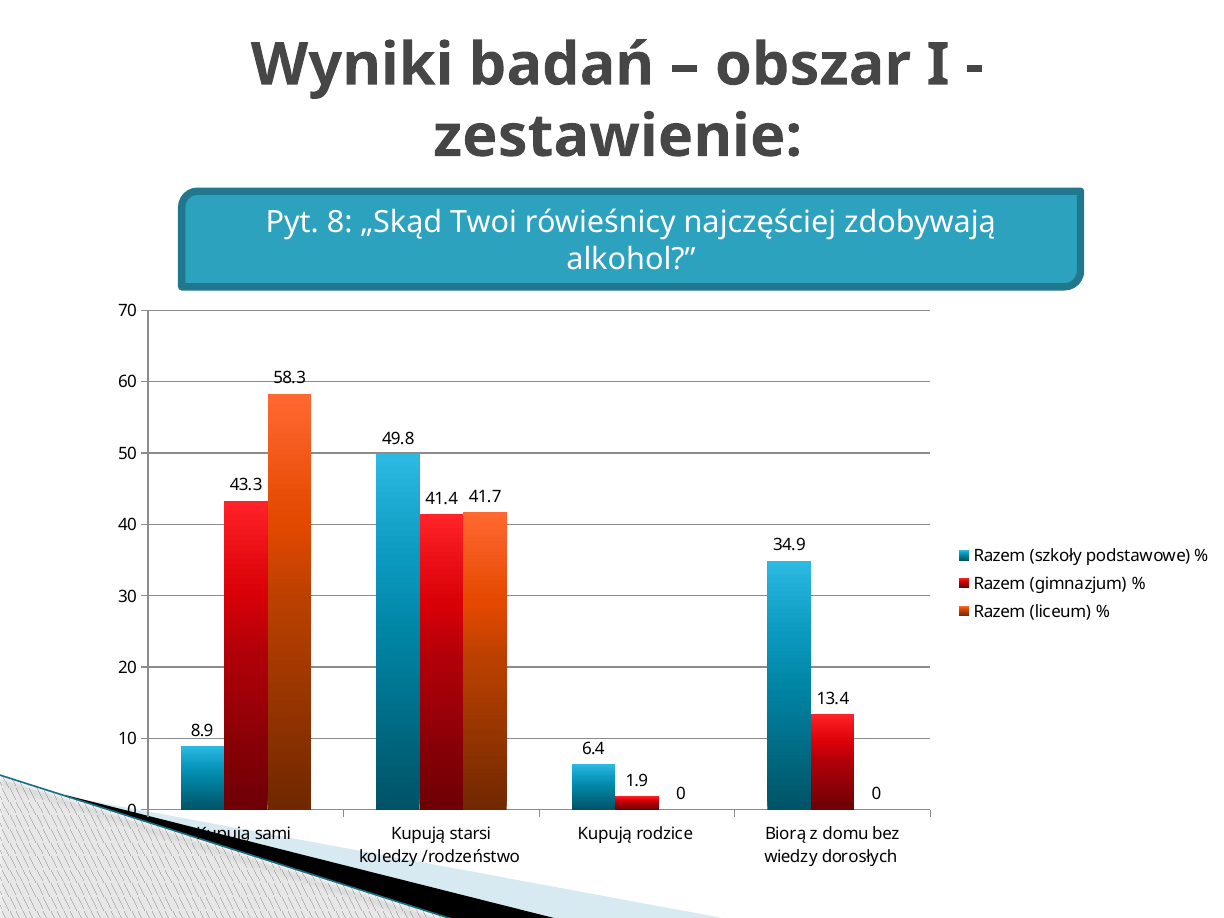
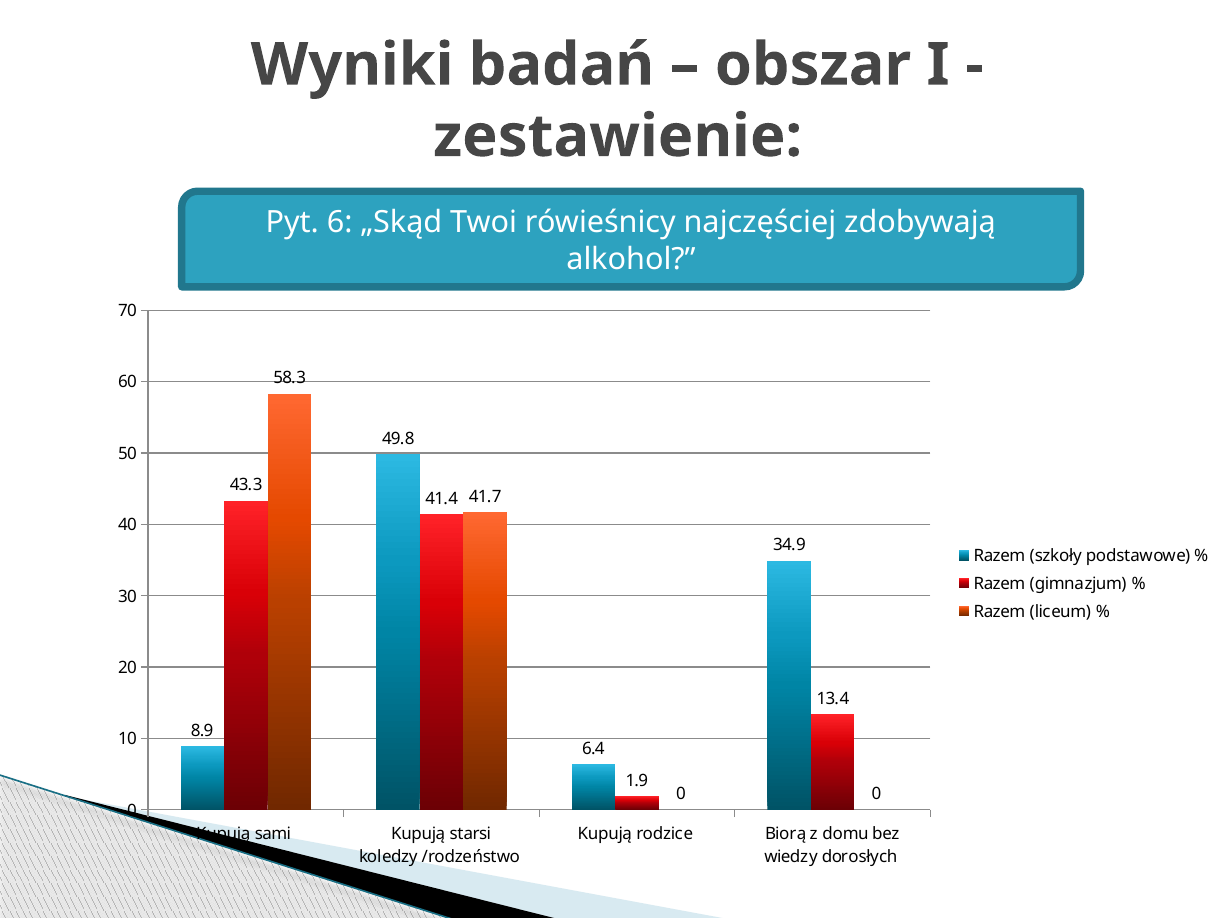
8: 8 -> 6 (340, 223)
